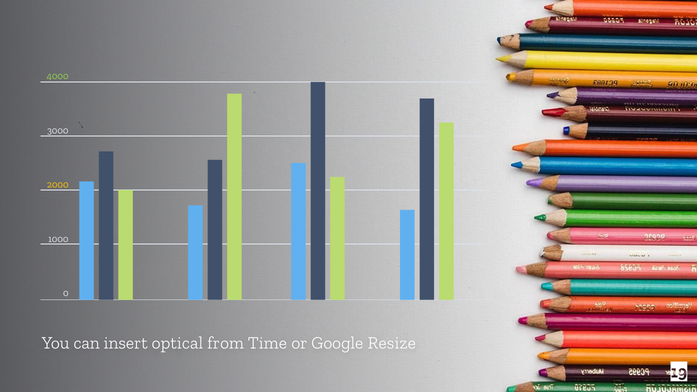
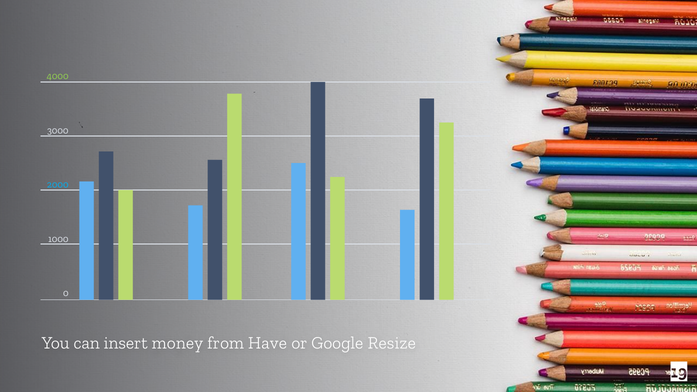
2000 colour: yellow -> light blue (58, 185)
optical: optical -> money (177, 343)
Time: Time -> Have (267, 343)
